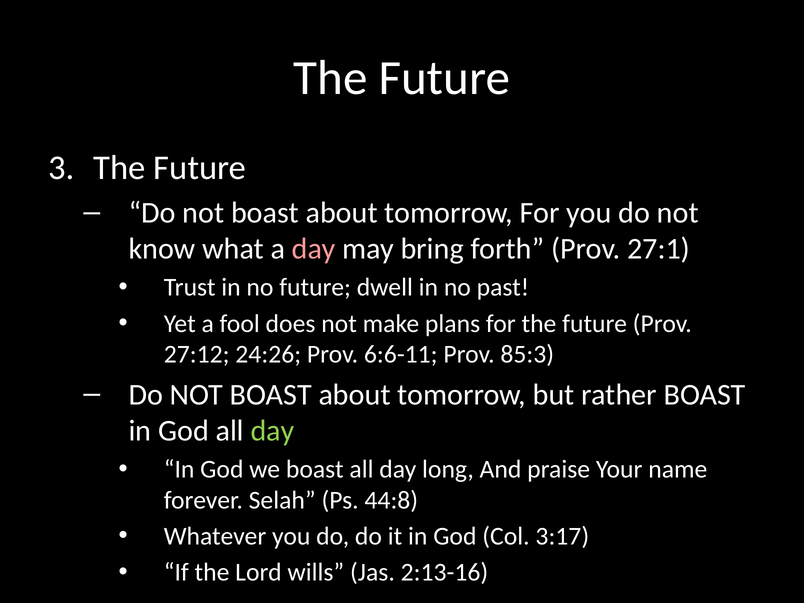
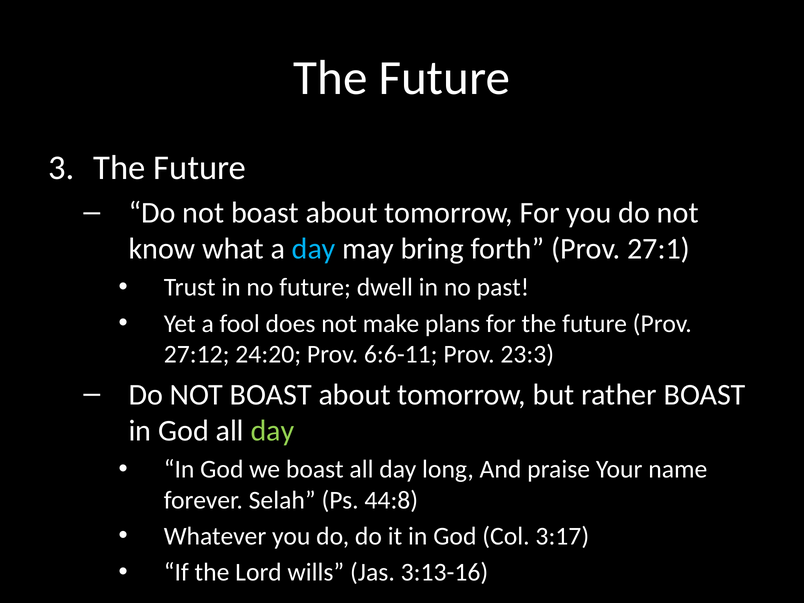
day colour: pink -> light blue (314, 249)
24:26: 24:26 -> 24:20 (268, 354)
85:3: 85:3 -> 23:3 (527, 354)
2:13-16: 2:13-16 -> 3:13-16 (444, 572)
